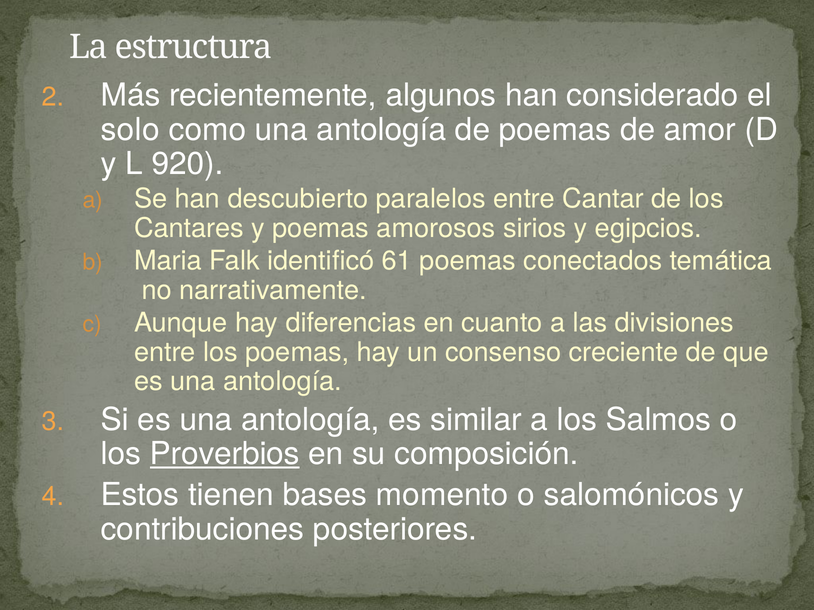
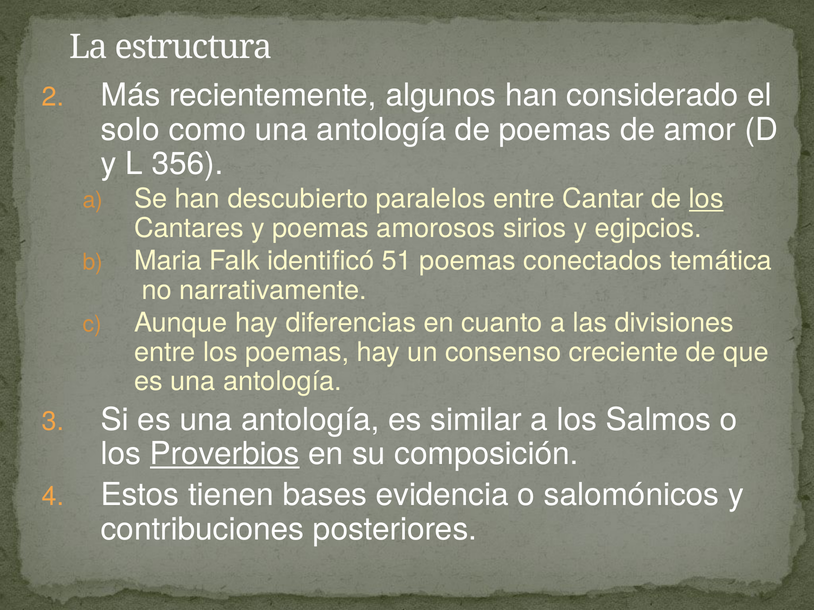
920: 920 -> 356 (188, 164)
los underline: none -> present (706, 199)
61: 61 -> 51 (397, 261)
momento: momento -> evidencia (442, 495)
